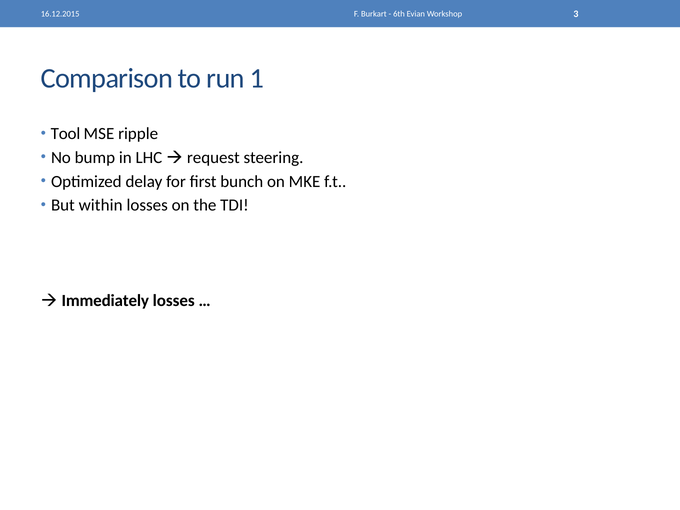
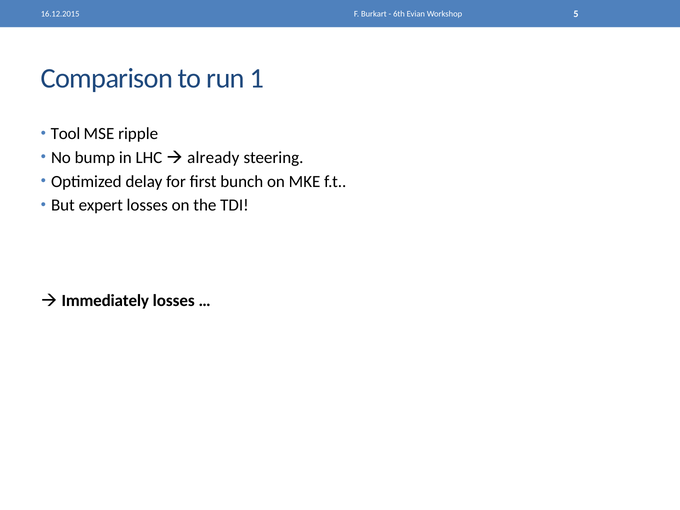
3: 3 -> 5 (576, 14)
request: request -> already (213, 158)
within: within -> expert (101, 205)
